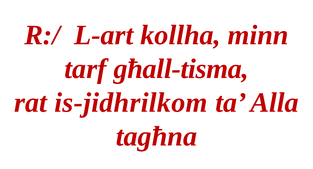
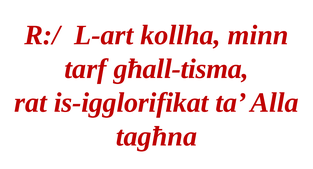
is-jidhrilkom: is-jidhrilkom -> is-igglorifikat (131, 103)
